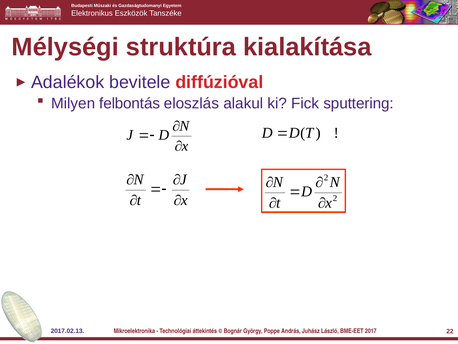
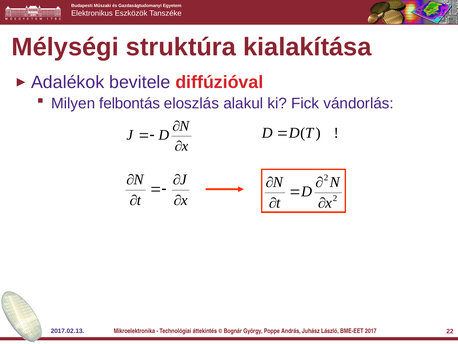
sputtering: sputtering -> vándorlás (359, 103)
